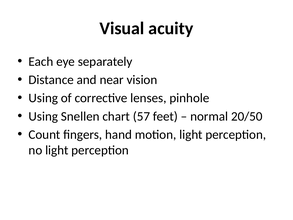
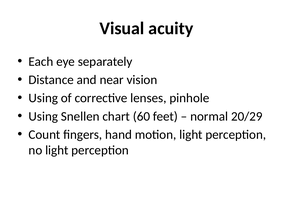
57: 57 -> 60 (141, 116)
20/50: 20/50 -> 20/29 (247, 116)
